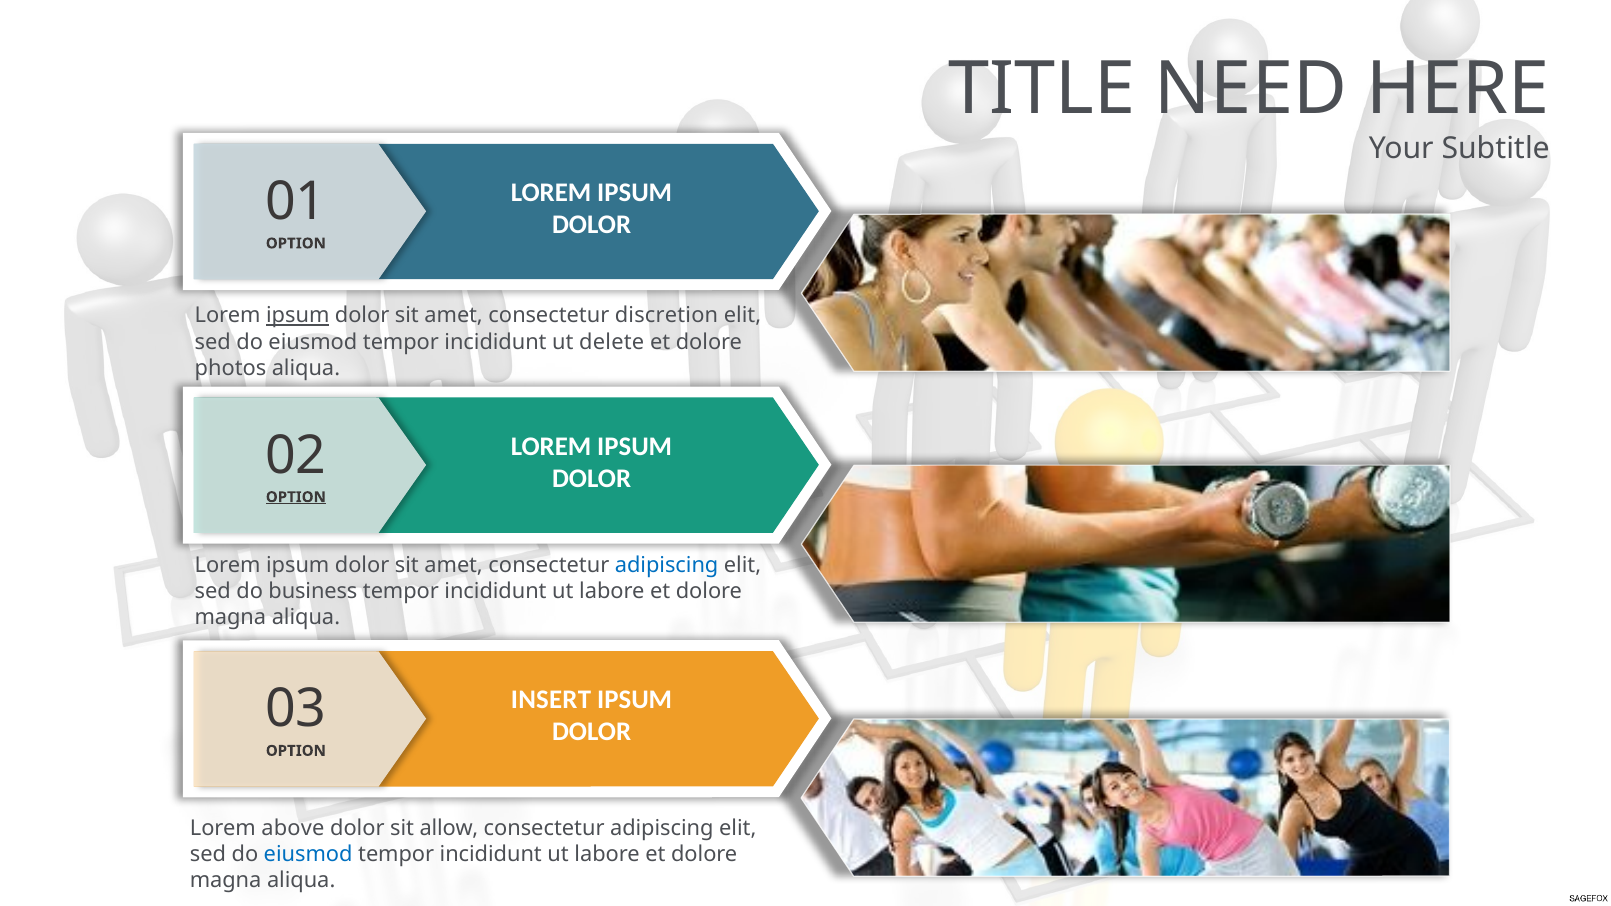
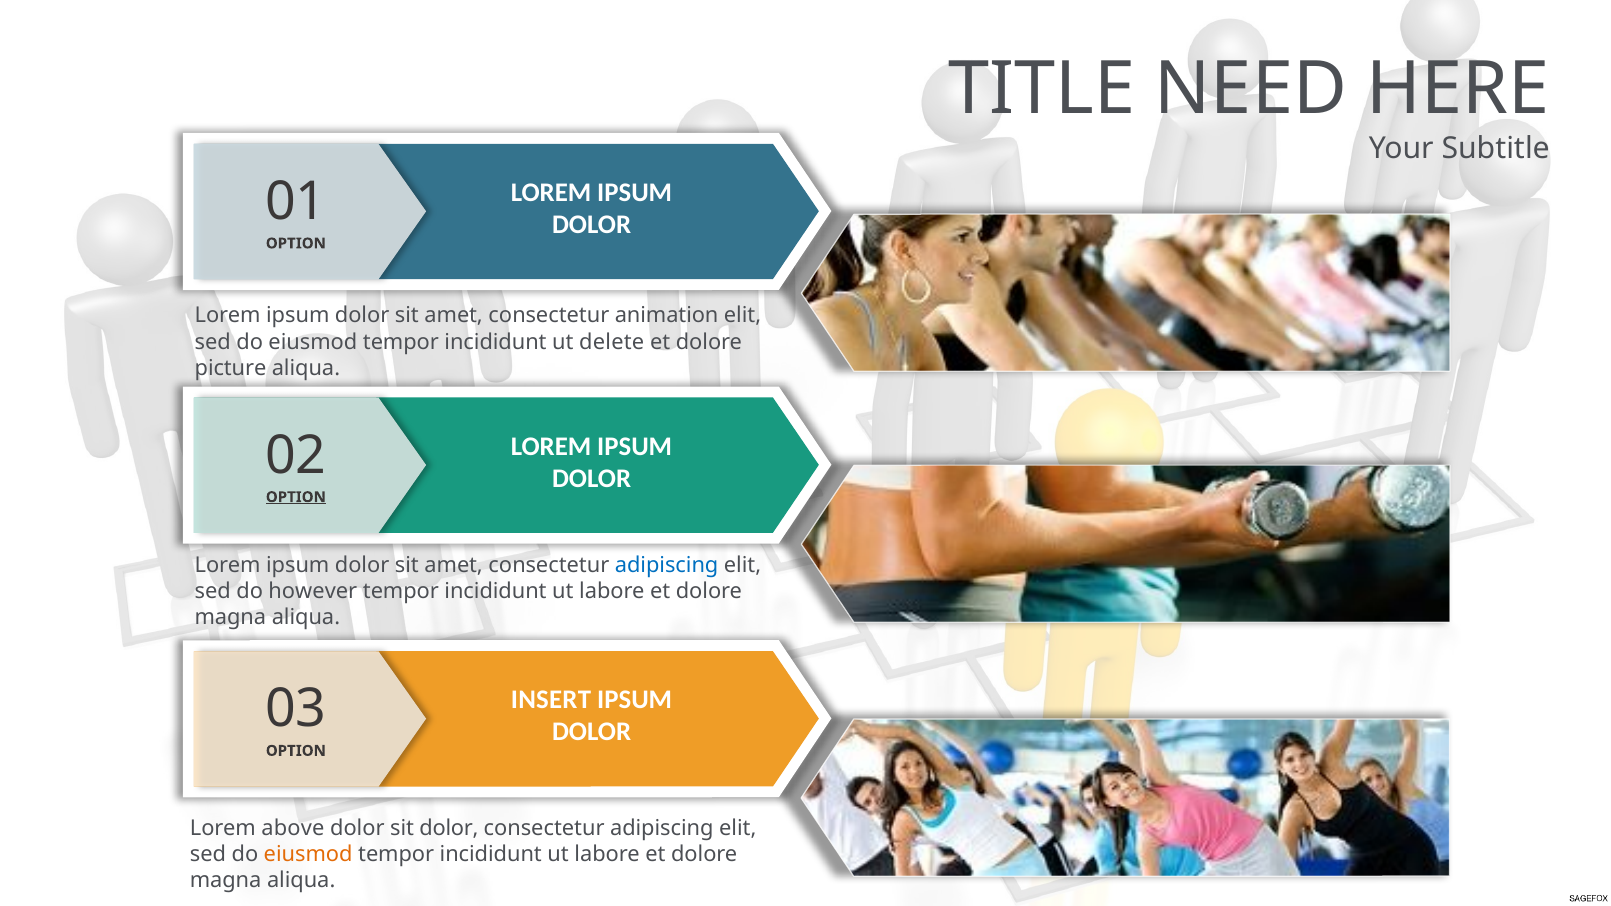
ipsum underline: present -> none (298, 316)
discretion: discretion -> animation (667, 316)
photos: photos -> picture (231, 368)
business: business -> however (313, 591)
sit allow: allow -> dolor (449, 828)
eiusmod colour: blue -> orange (308, 855)
